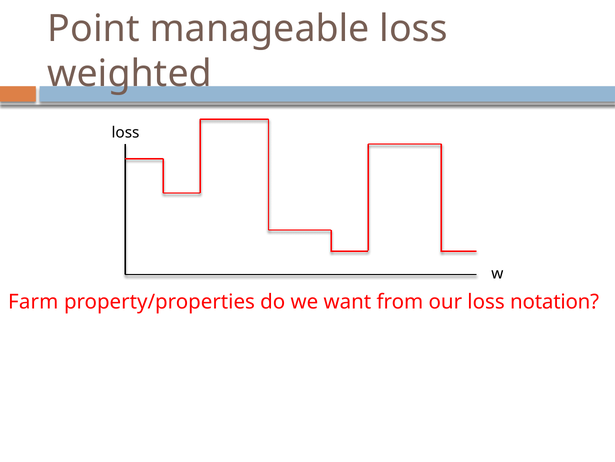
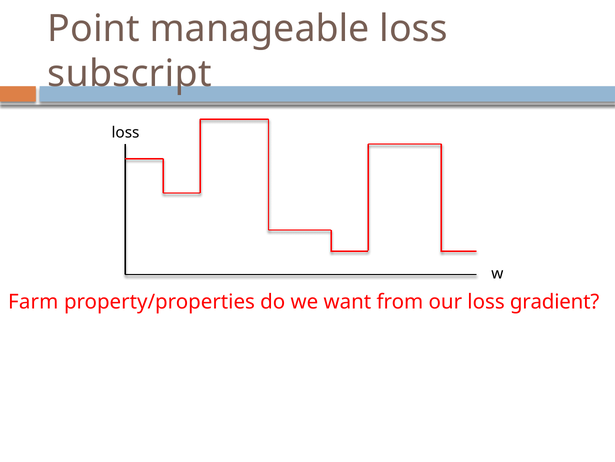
weighted: weighted -> subscript (129, 74)
notation: notation -> gradient (555, 302)
